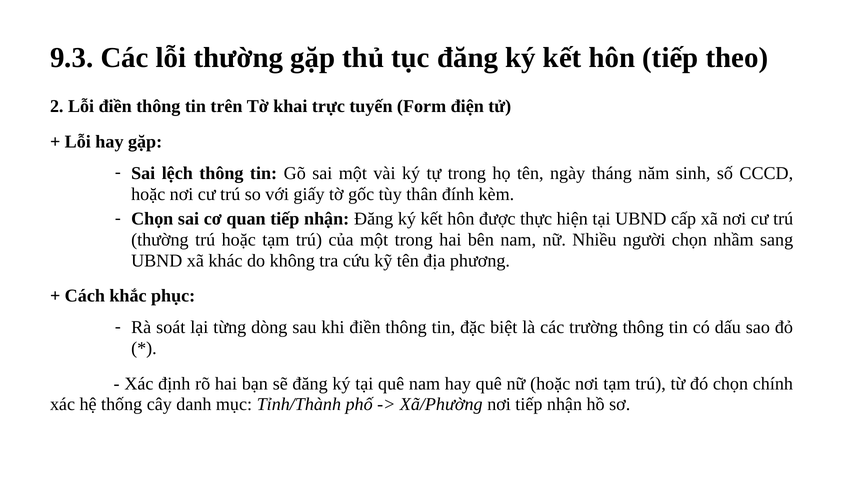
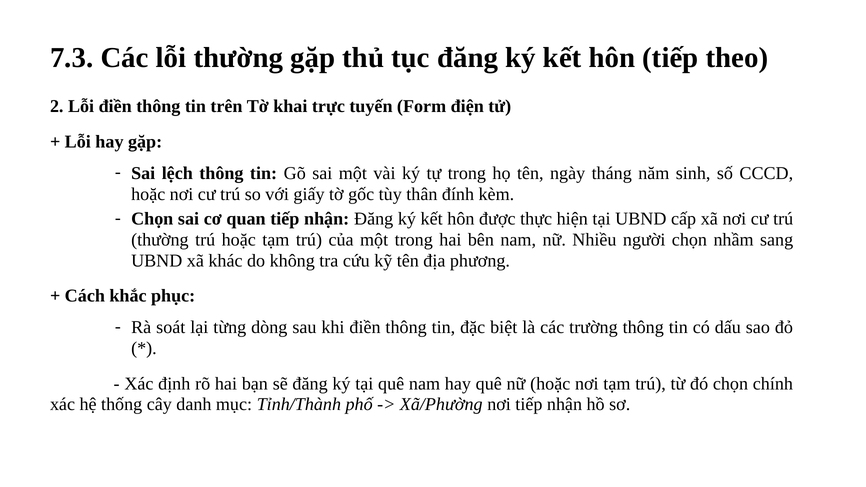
9.3: 9.3 -> 7.3 (72, 58)
